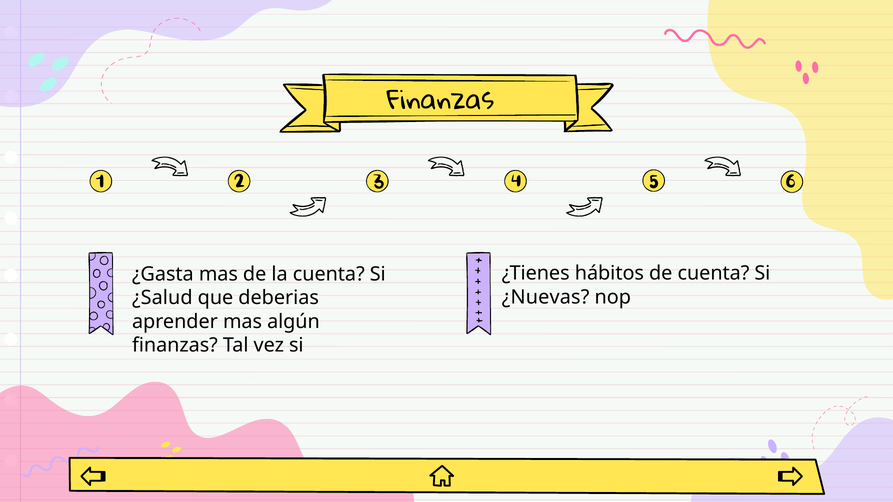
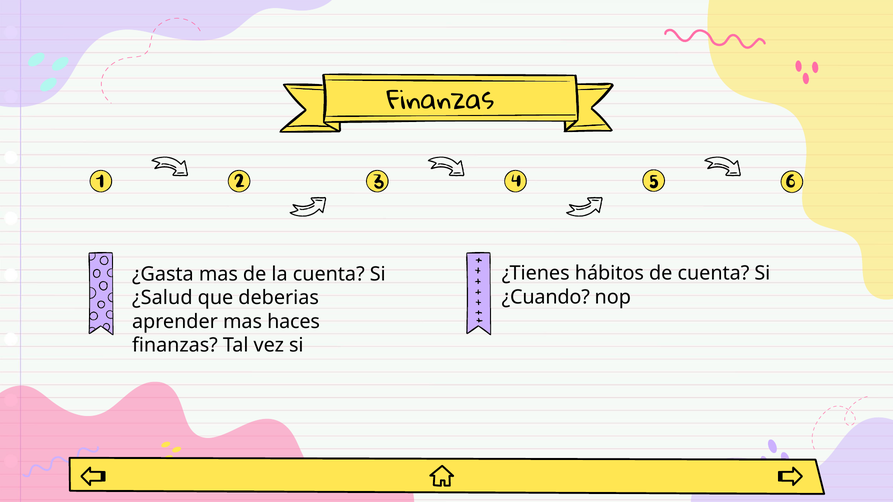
¿Nuevas: ¿Nuevas -> ¿Cuando (546, 297)
algún: algún -> haces (294, 322)
